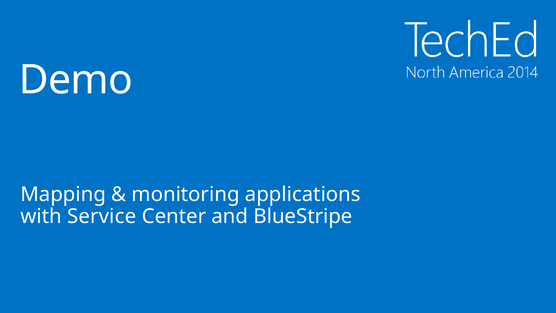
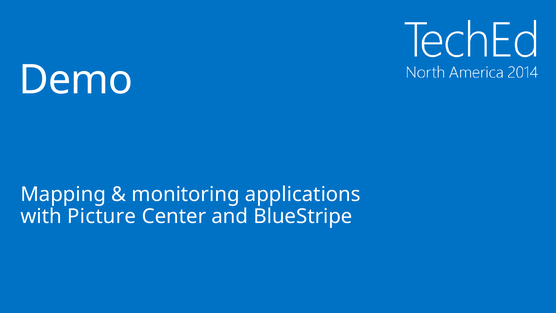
Service: Service -> Picture (102, 216)
